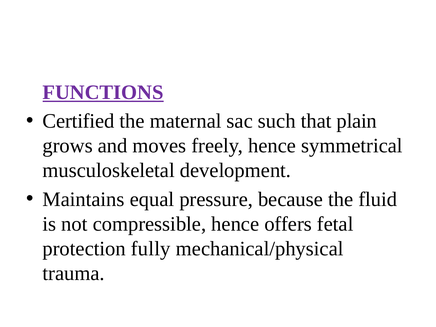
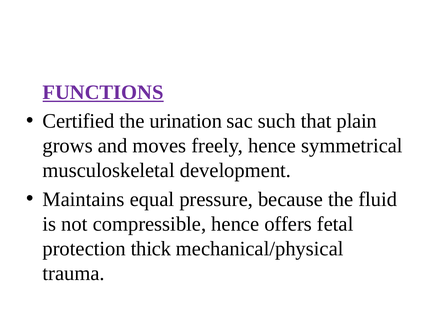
maternal: maternal -> urination (186, 121)
fully: fully -> thick (151, 249)
